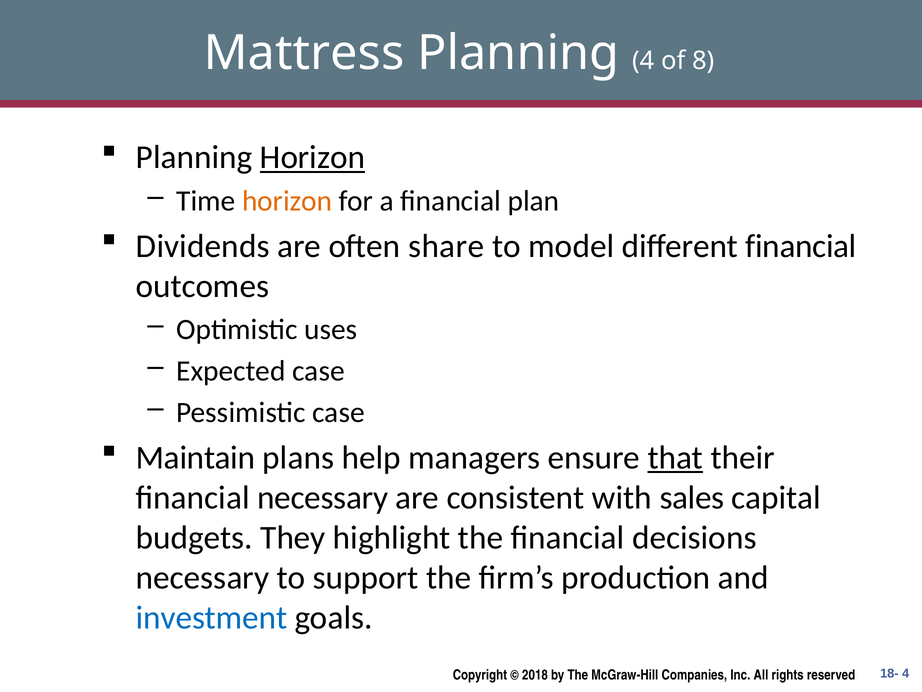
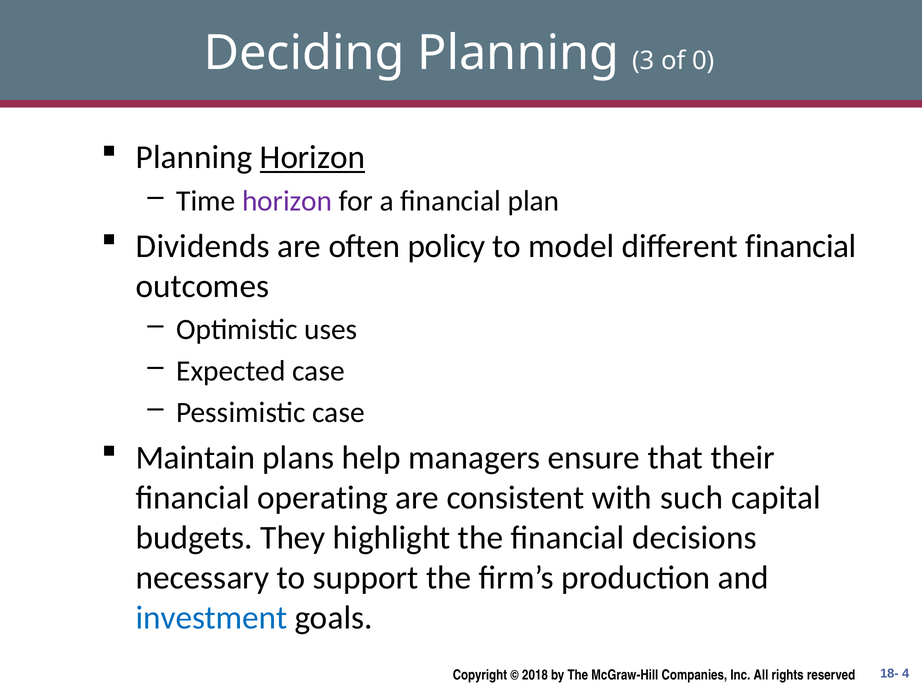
Mattress: Mattress -> Deciding (304, 53)
Planning 4: 4 -> 3 (643, 61)
8: 8 -> 0 (703, 61)
horizon colour: orange -> purple (287, 201)
share: share -> policy (447, 246)
that underline: present -> none (675, 457)
financial necessary: necessary -> operating (323, 497)
sales: sales -> such (692, 497)
